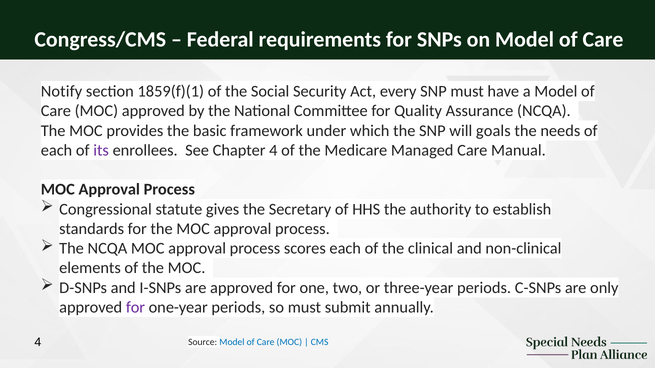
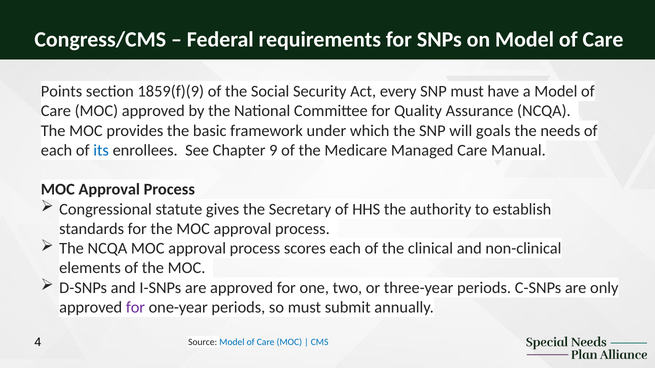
Notify: Notify -> Points (62, 91)
1859(f)(1: 1859(f)(1 -> 1859(f)(9 (171, 91)
its colour: purple -> blue (101, 150)
Chapter 4: 4 -> 9 (273, 150)
